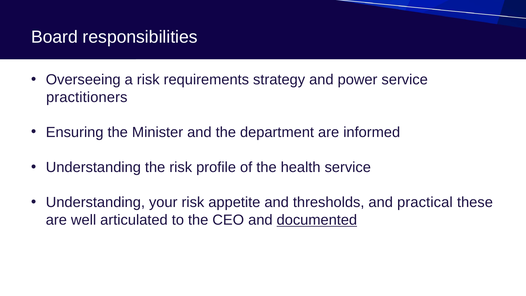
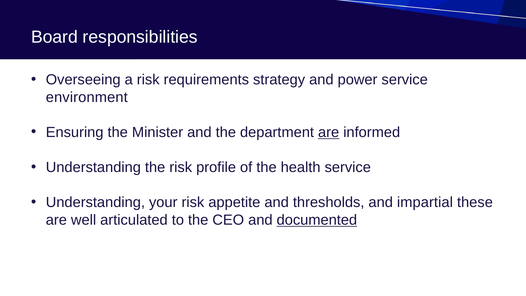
practitioners: practitioners -> environment (87, 97)
are underline: none -> present (329, 132)
practical: practical -> impartial (425, 202)
